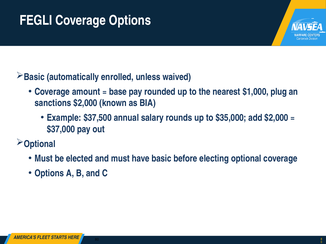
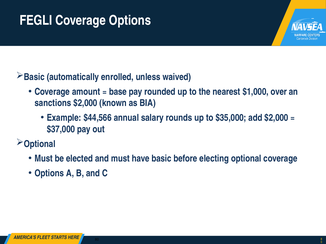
plug: plug -> over (279, 92)
$37,500: $37,500 -> $44,566 (98, 118)
